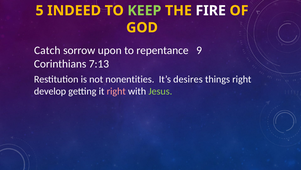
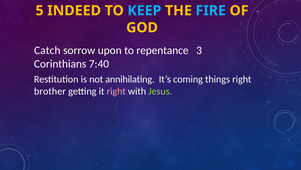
KEEP colour: light green -> light blue (144, 11)
FIRE colour: white -> light blue (211, 11)
9: 9 -> 3 (199, 50)
7:13: 7:13 -> 7:40 (99, 64)
nonentities: nonentities -> annihilating (130, 79)
desires: desires -> coming (188, 79)
develop: develop -> brother (50, 91)
